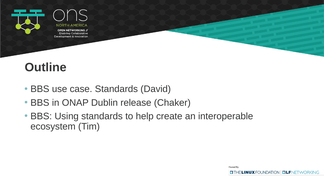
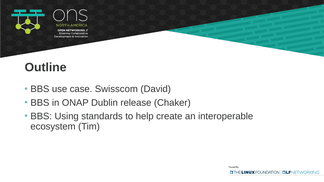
case Standards: Standards -> Swisscom (116, 89)
